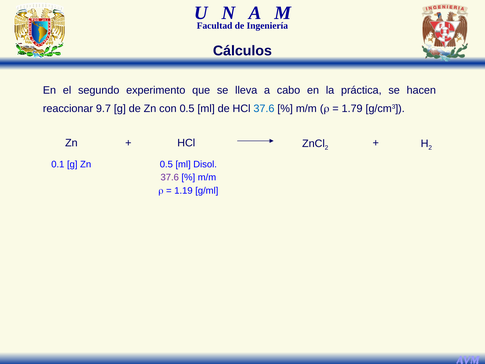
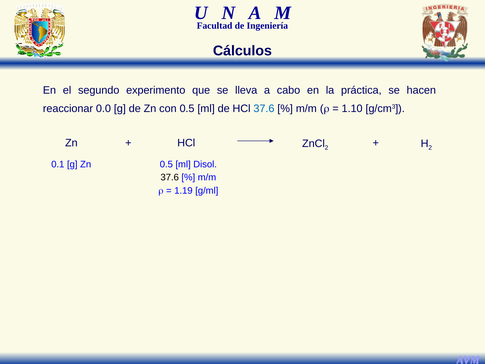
9.7: 9.7 -> 0.0 (103, 108)
1.79: 1.79 -> 1.10 (352, 108)
37.6 colour: purple -> black (170, 177)
